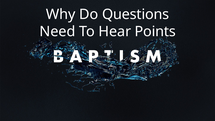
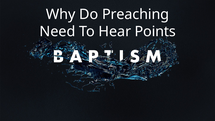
Questions: Questions -> Preaching (136, 14)
